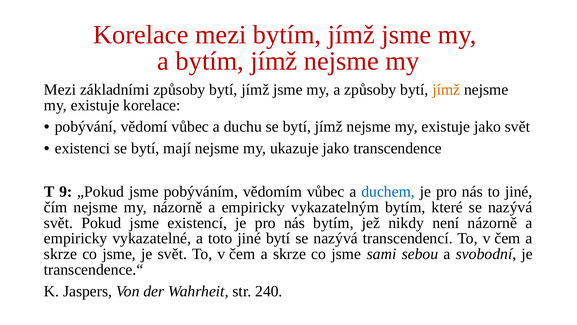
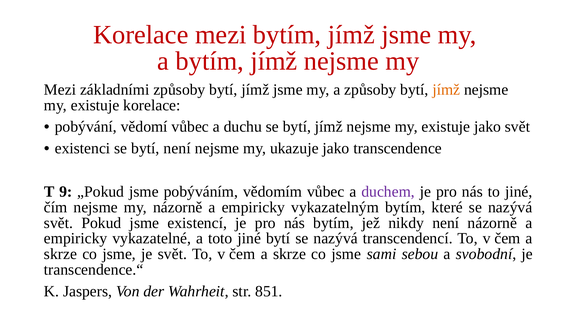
bytí mají: mají -> není (177, 148)
duchem colour: blue -> purple (388, 191)
240: 240 -> 851 (269, 291)
